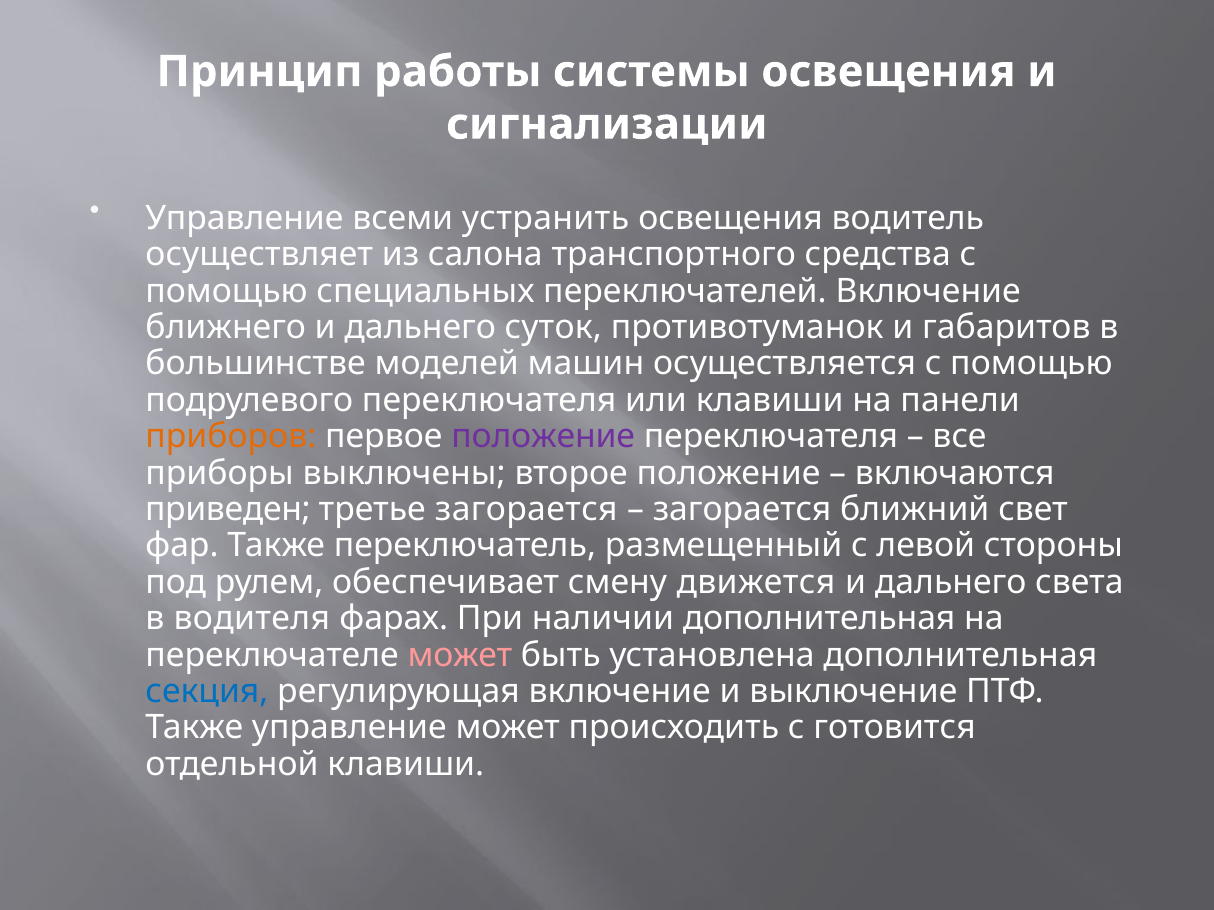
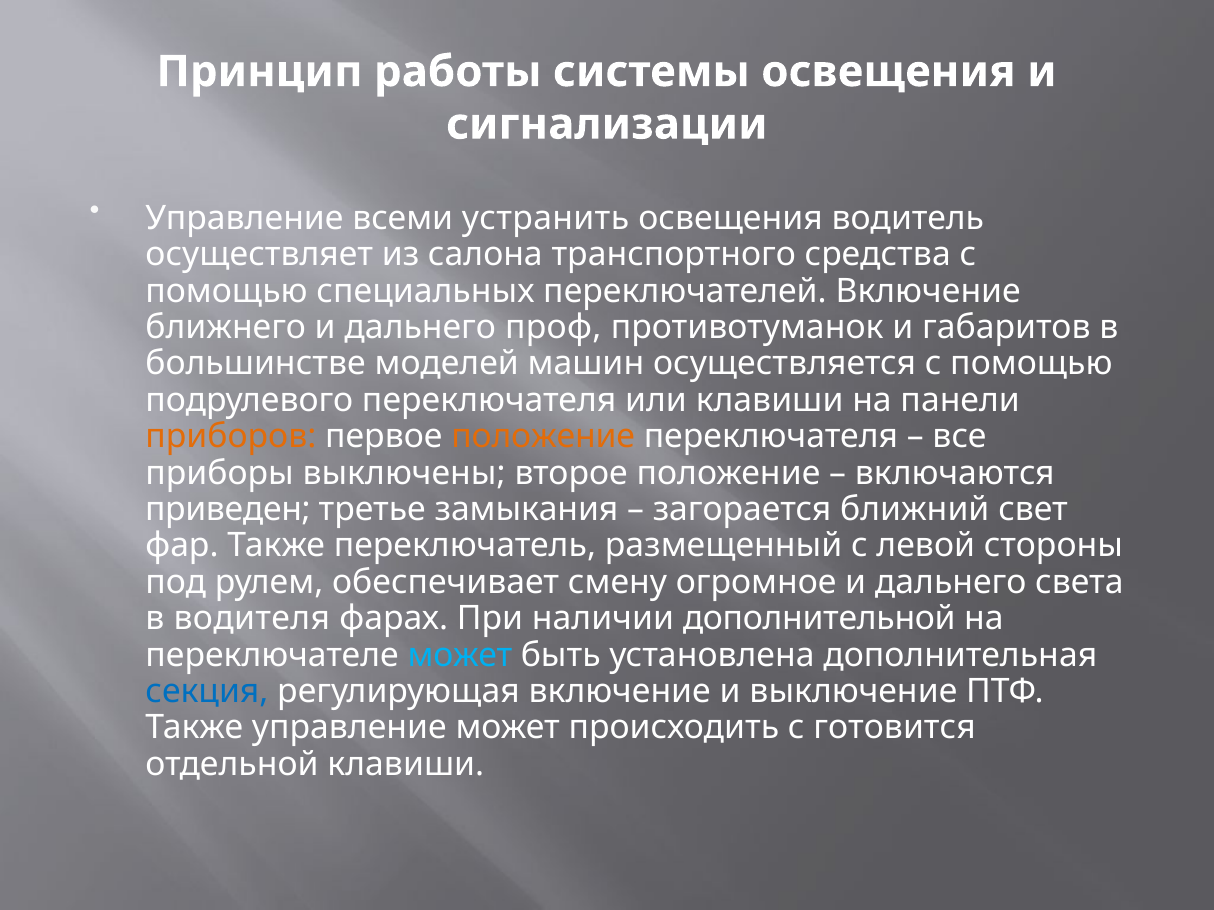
суток: суток -> проф (553, 328)
положение colour: purple -> orange (543, 437)
третье загорается: загорается -> замыкания (527, 510)
движется: движется -> огромное (756, 582)
наличии дополнительная: дополнительная -> дополнительной (819, 619)
может colour: pink -> light blue (460, 655)
